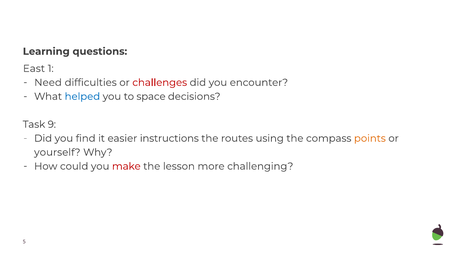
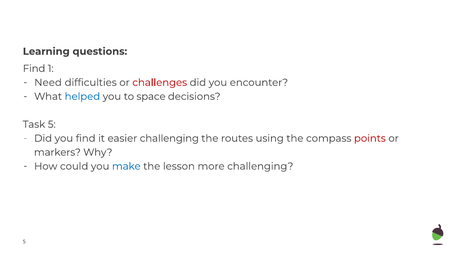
East: East -> Find (34, 68)
Task 9: 9 -> 5 (52, 124)
easier instructions: instructions -> challenging (169, 138)
points colour: orange -> red (370, 138)
yourself: yourself -> markers (57, 152)
make colour: red -> blue (126, 166)
